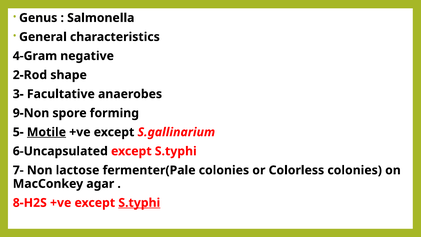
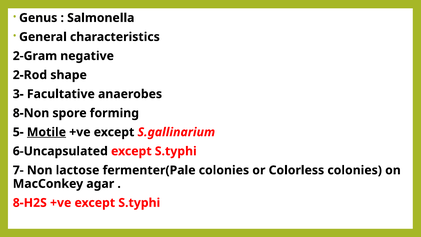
4-Gram: 4-Gram -> 2-Gram (35, 56)
9-Non: 9-Non -> 8-Non (31, 113)
S.typhi underline: present -> none (139, 203)
